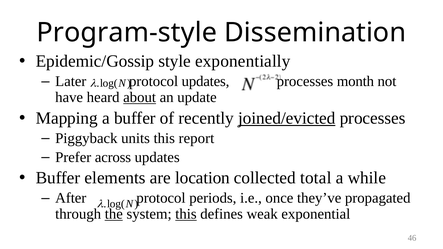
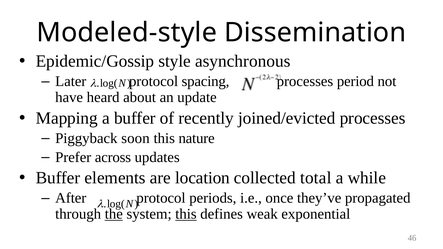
Program-style: Program-style -> Modeled-style (127, 33)
exponentially: exponentially -> asynchronous (243, 61)
updates: updates -> spacing (205, 82)
month: month -> period (355, 82)
about underline: present -> none (140, 97)
joined/evicted underline: present -> none (287, 118)
units: units -> soon (135, 138)
report: report -> nature (197, 138)
